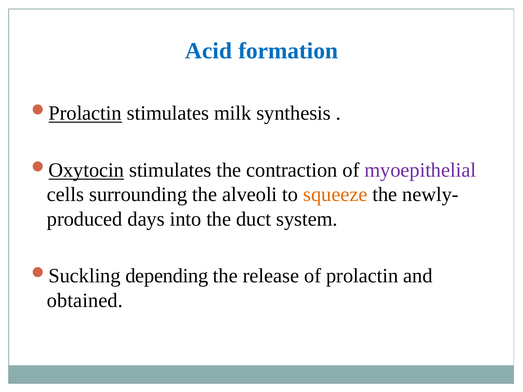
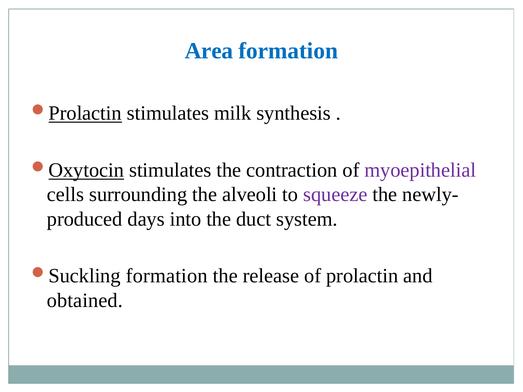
Acid: Acid -> Area (209, 51)
squeeze colour: orange -> purple (335, 195)
depending: depending -> formation (167, 276)
